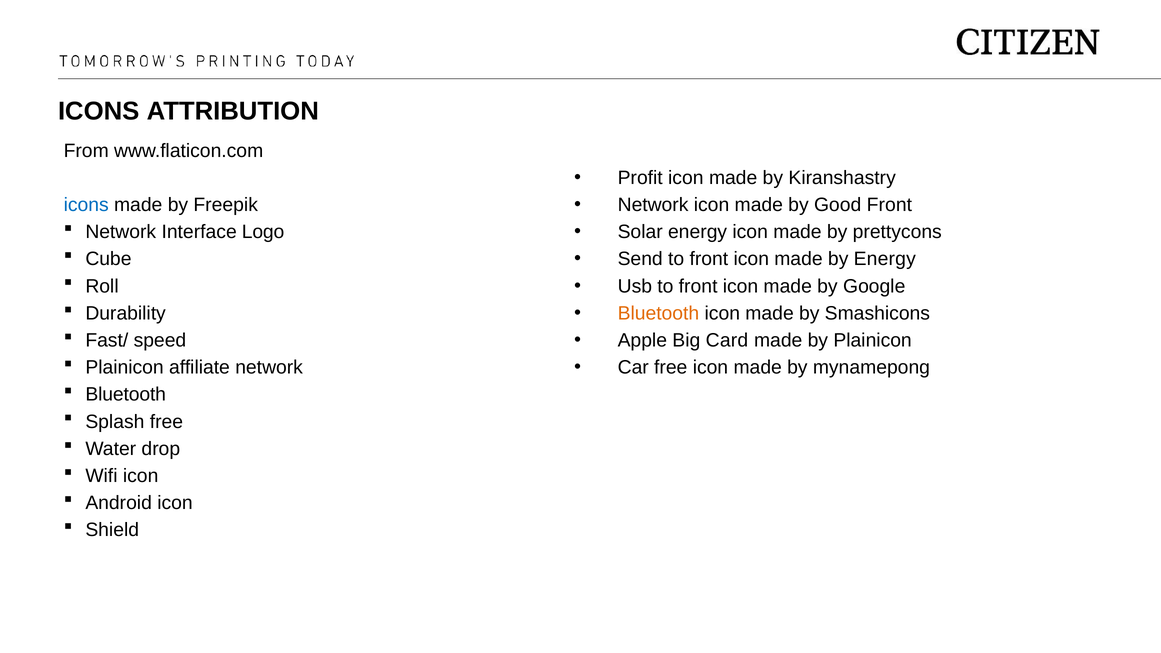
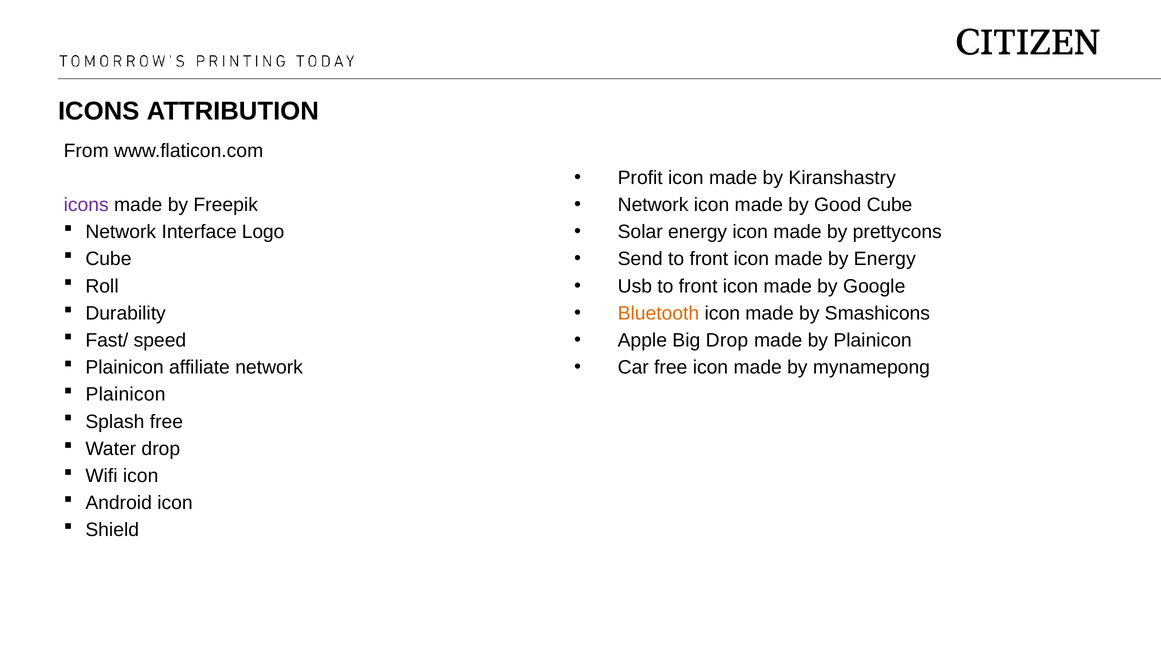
Good Front: Front -> Cube (889, 205)
icons colour: blue -> purple (86, 205)
Big Card: Card -> Drop (727, 341)
Bluetooth: Bluetooth -> Plainicon (126, 395)
